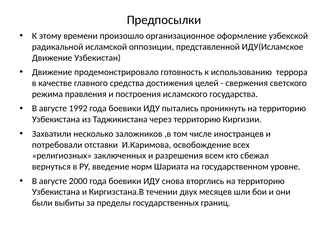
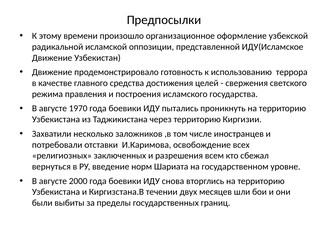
1992: 1992 -> 1970 (78, 108)
